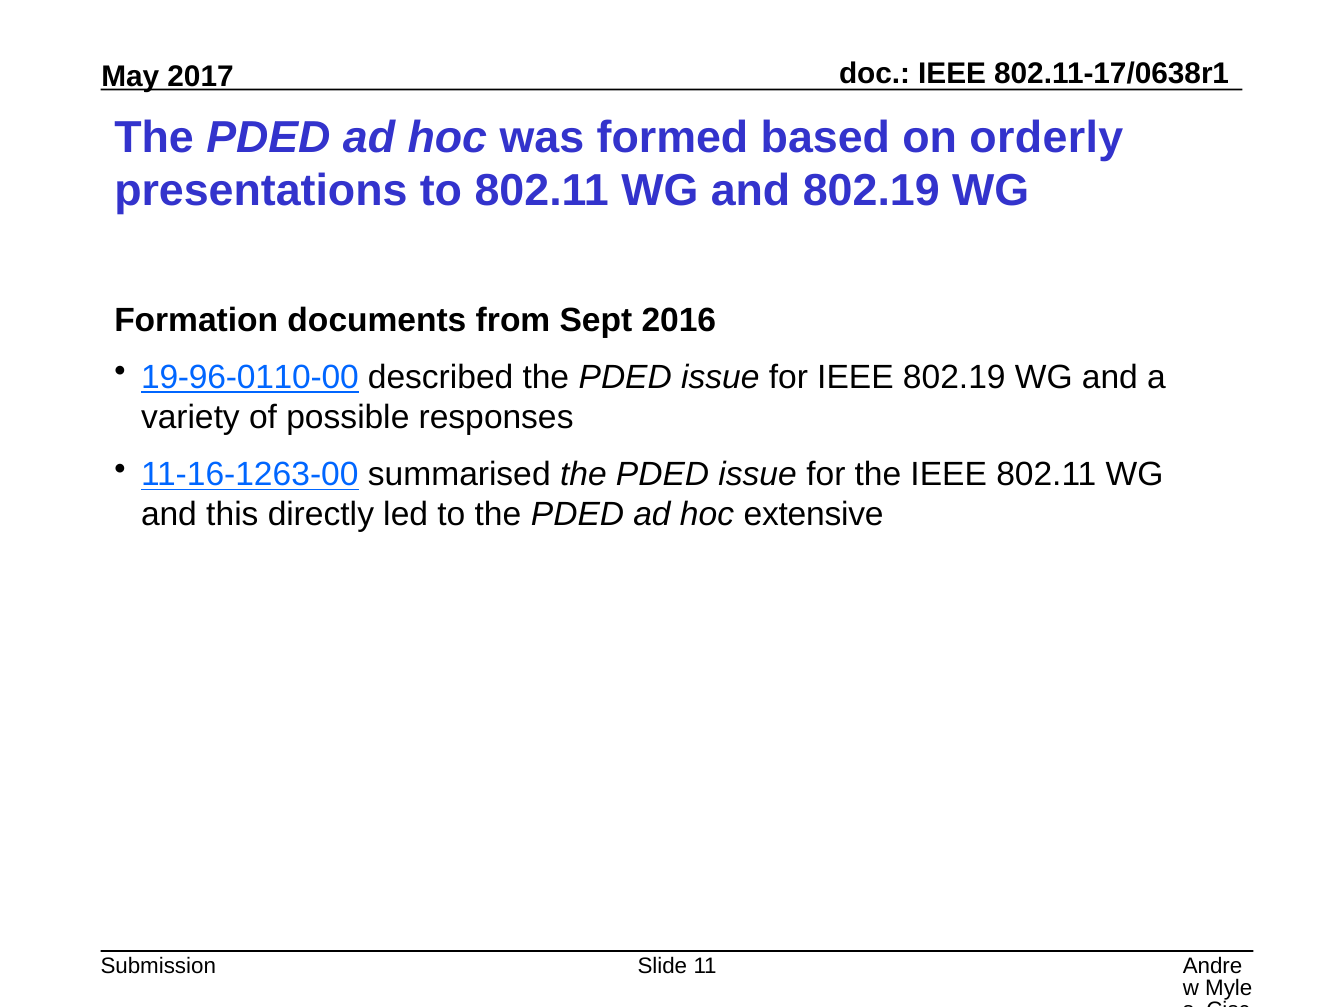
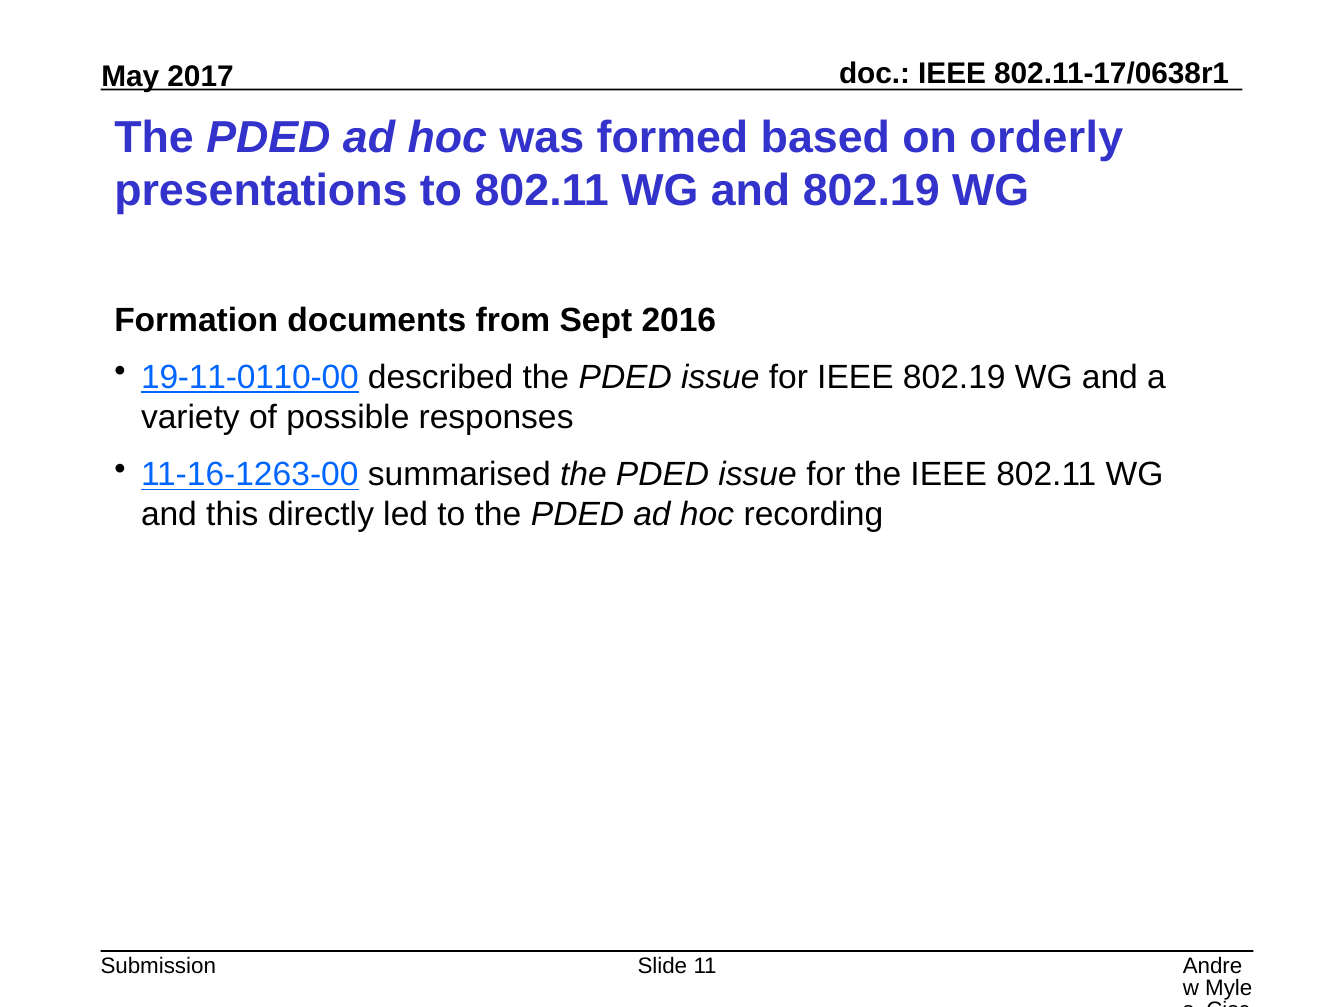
19-96-0110-00: 19-96-0110-00 -> 19-11-0110-00 (250, 377)
extensive: extensive -> recording (813, 515)
